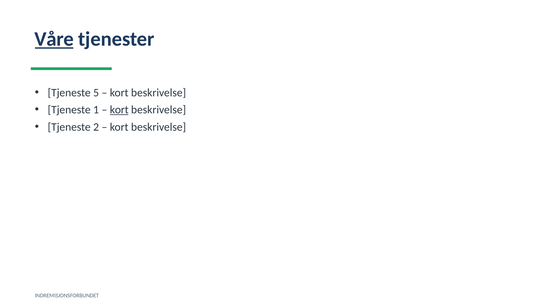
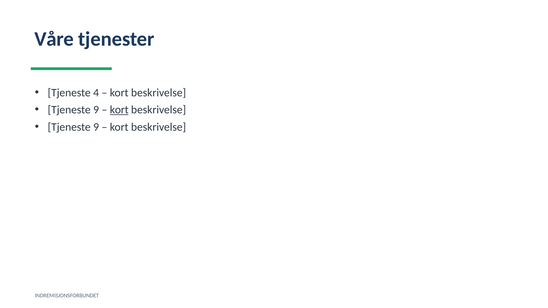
Våre underline: present -> none (54, 39)
5: 5 -> 4 (96, 93)
1: 1 -> 9 (96, 110)
2: 2 -> 9 (96, 127)
